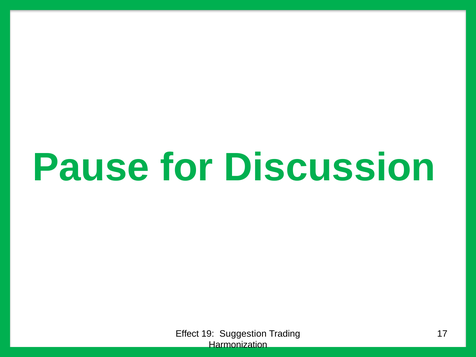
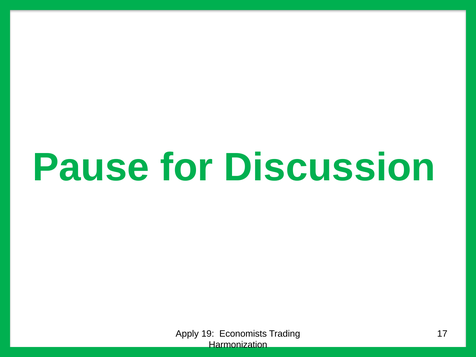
Effect: Effect -> Apply (187, 334)
Suggestion: Suggestion -> Economists (243, 334)
